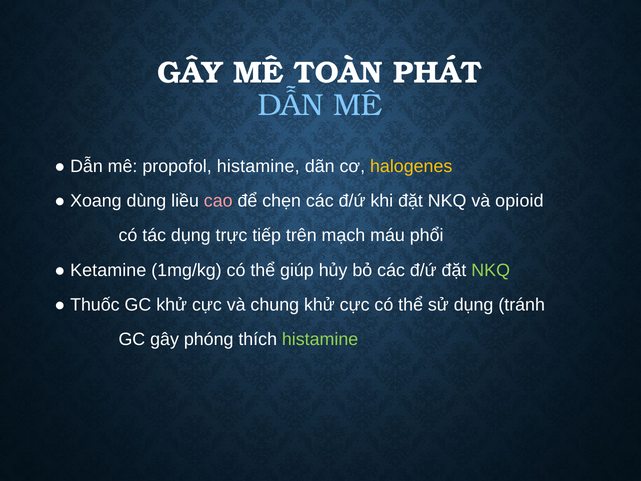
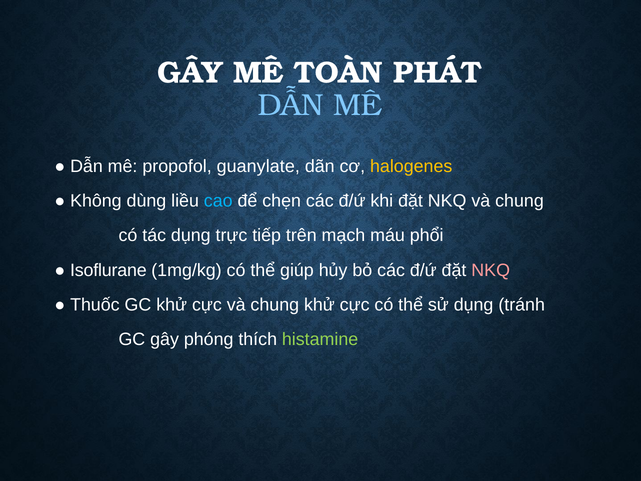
propofol histamine: histamine -> guanylate (258, 166)
Xoang: Xoang -> Không (96, 201)
cao colour: pink -> light blue (218, 201)
NKQ và opioid: opioid -> chung (519, 201)
Ketamine: Ketamine -> Isoflurane (108, 270)
NKQ colour: light green -> pink (491, 270)
